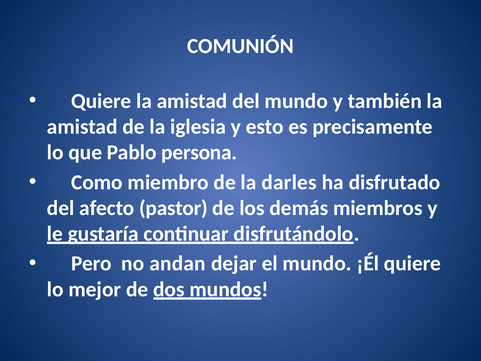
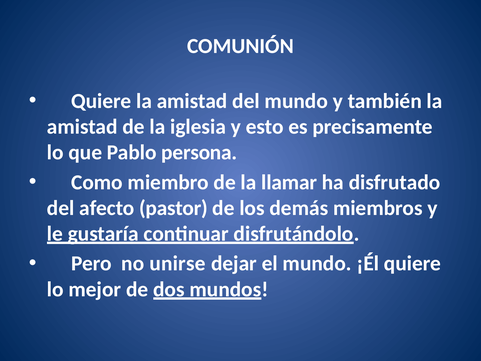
darles: darles -> llamar (289, 182)
andan: andan -> unirse (178, 263)
